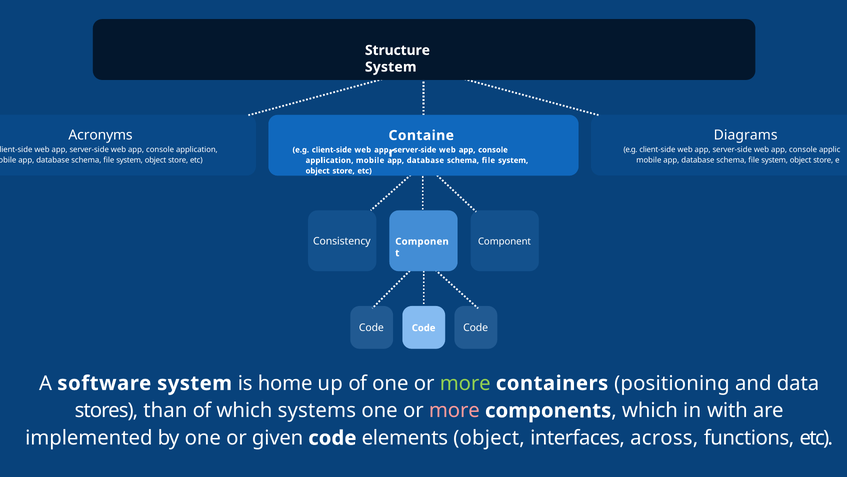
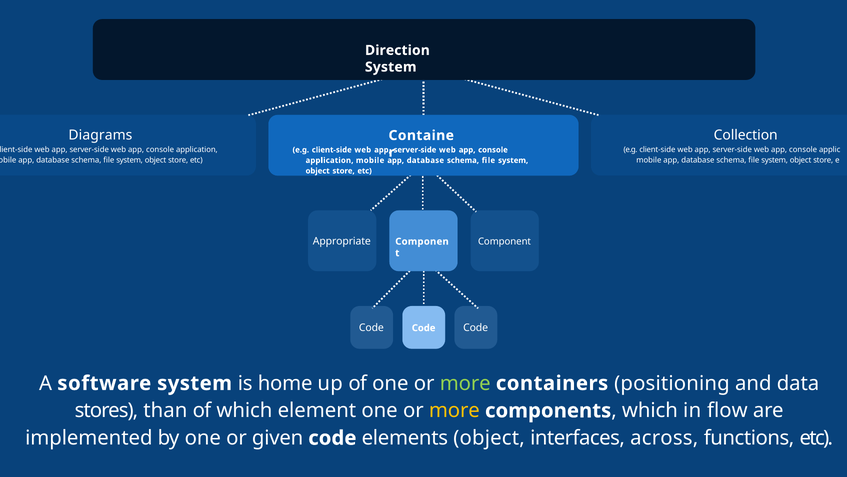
Structure: Structure -> Direction (397, 50)
Acronyms: Acronyms -> Diagrams (100, 135)
Diagrams: Diagrams -> Collection (746, 135)
Consistency: Consistency -> Appropriate (342, 241)
systems: systems -> element (317, 410)
more colour: pink -> yellow (454, 410)
with: with -> flow (727, 410)
